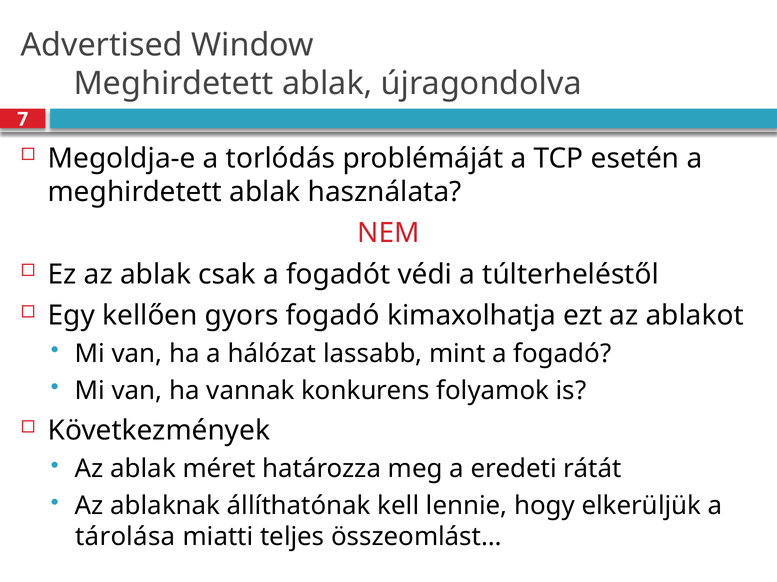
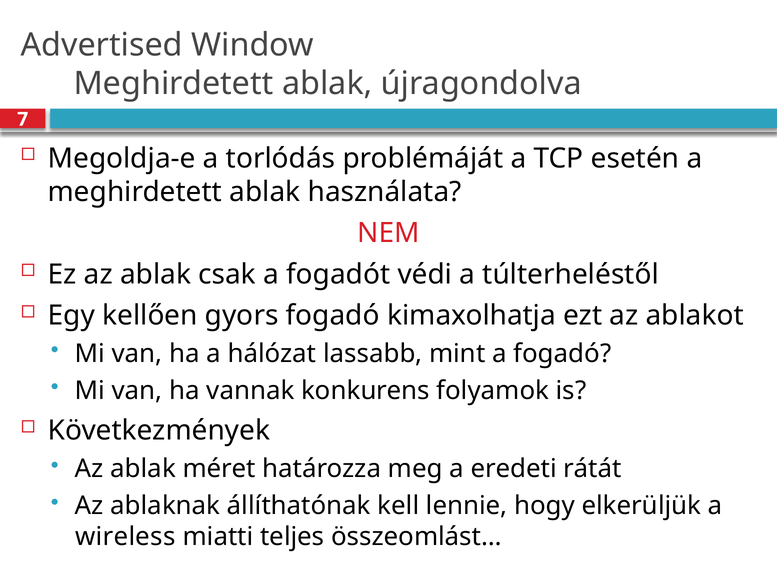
tárolása: tárolása -> wireless (125, 537)
